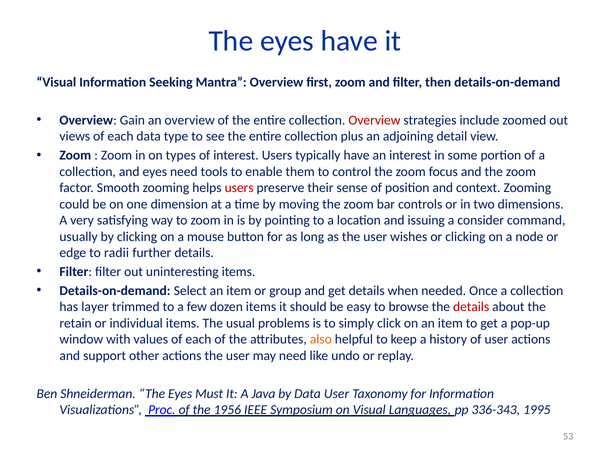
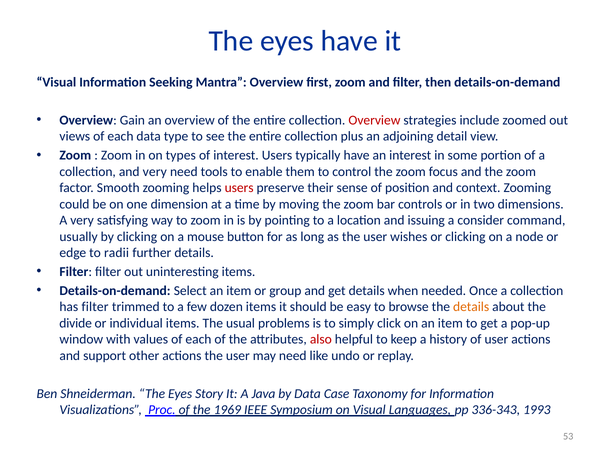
and eyes: eyes -> very (155, 172)
has layer: layer -> filter (95, 307)
details colour: red -> orange (471, 307)
retain: retain -> divide (76, 324)
also colour: orange -> red (321, 340)
Must: Must -> Story (209, 394)
Data User: User -> Case (337, 394)
1956: 1956 -> 1969 (227, 410)
1995: 1995 -> 1993 (537, 410)
